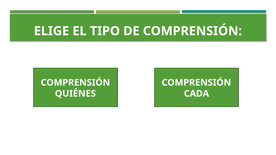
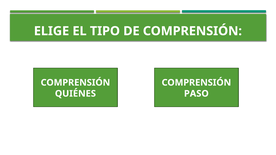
CADA: CADA -> PASO (196, 94)
